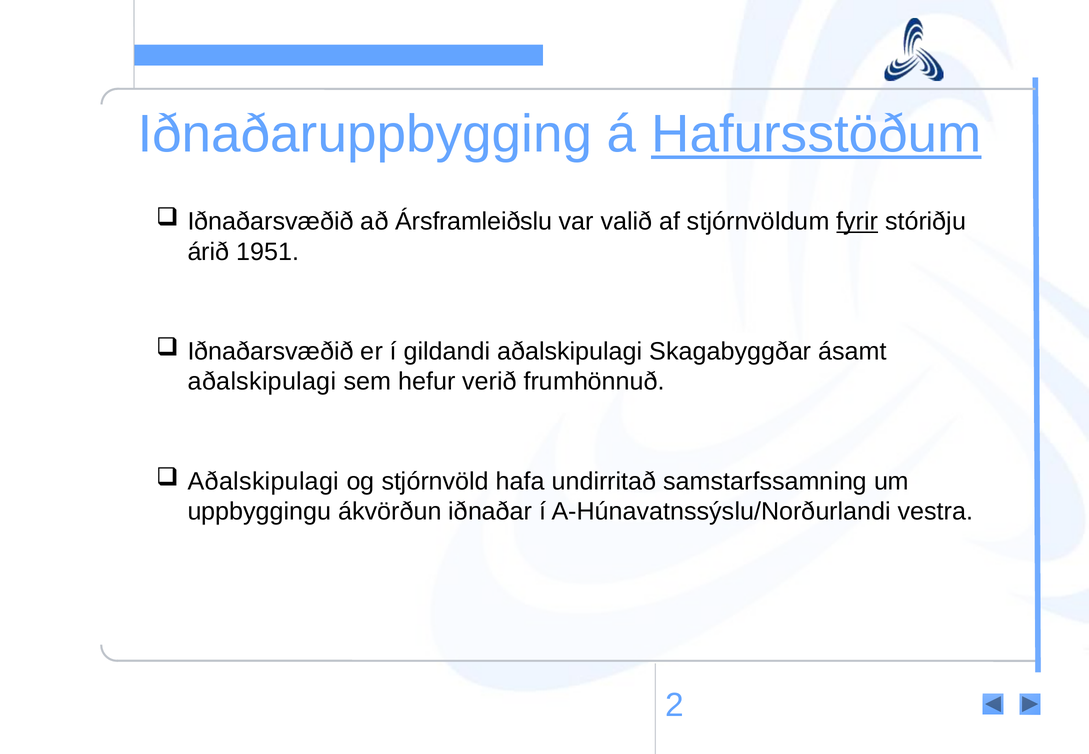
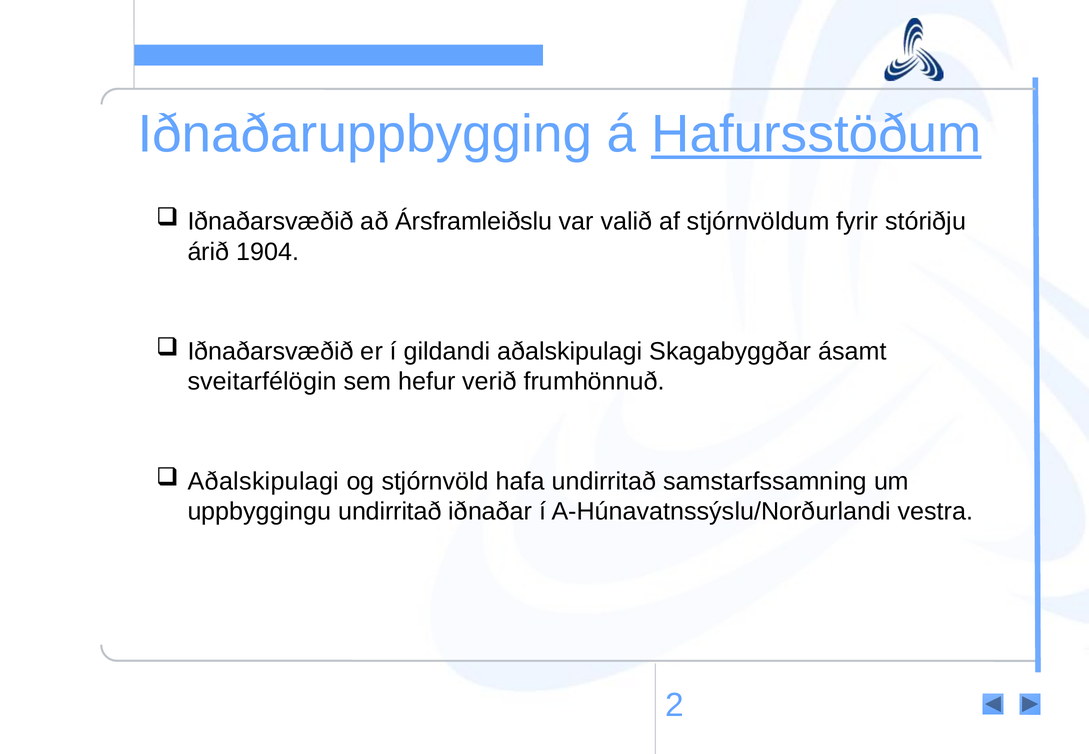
fyrir underline: present -> none (857, 222)
1951: 1951 -> 1904 (268, 252)
aðalskipulagi: aðalskipulagi -> sveitarfélögin (262, 382)
uppbyggingu ákvörðun: ákvörðun -> undirritað (390, 511)
